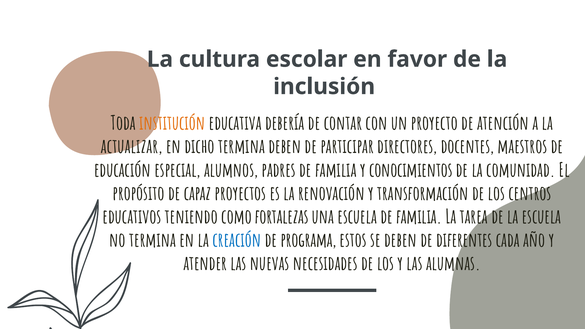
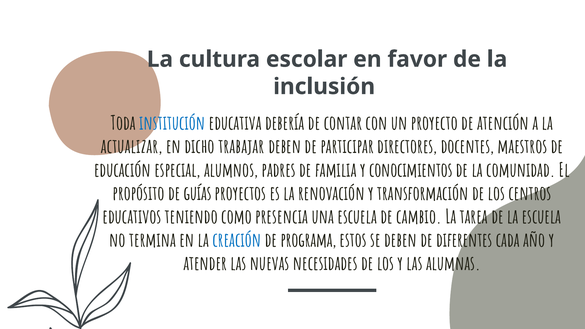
institución colour: orange -> blue (172, 123)
dicho termina: termina -> trabajar (241, 147)
capaz: capaz -> guías (198, 194)
fortalezas: fortalezas -> presencia (282, 217)
escuela de familia: familia -> cambio (419, 217)
